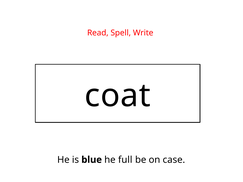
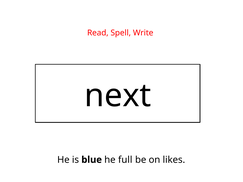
coat: coat -> next (118, 96)
case: case -> likes (174, 160)
